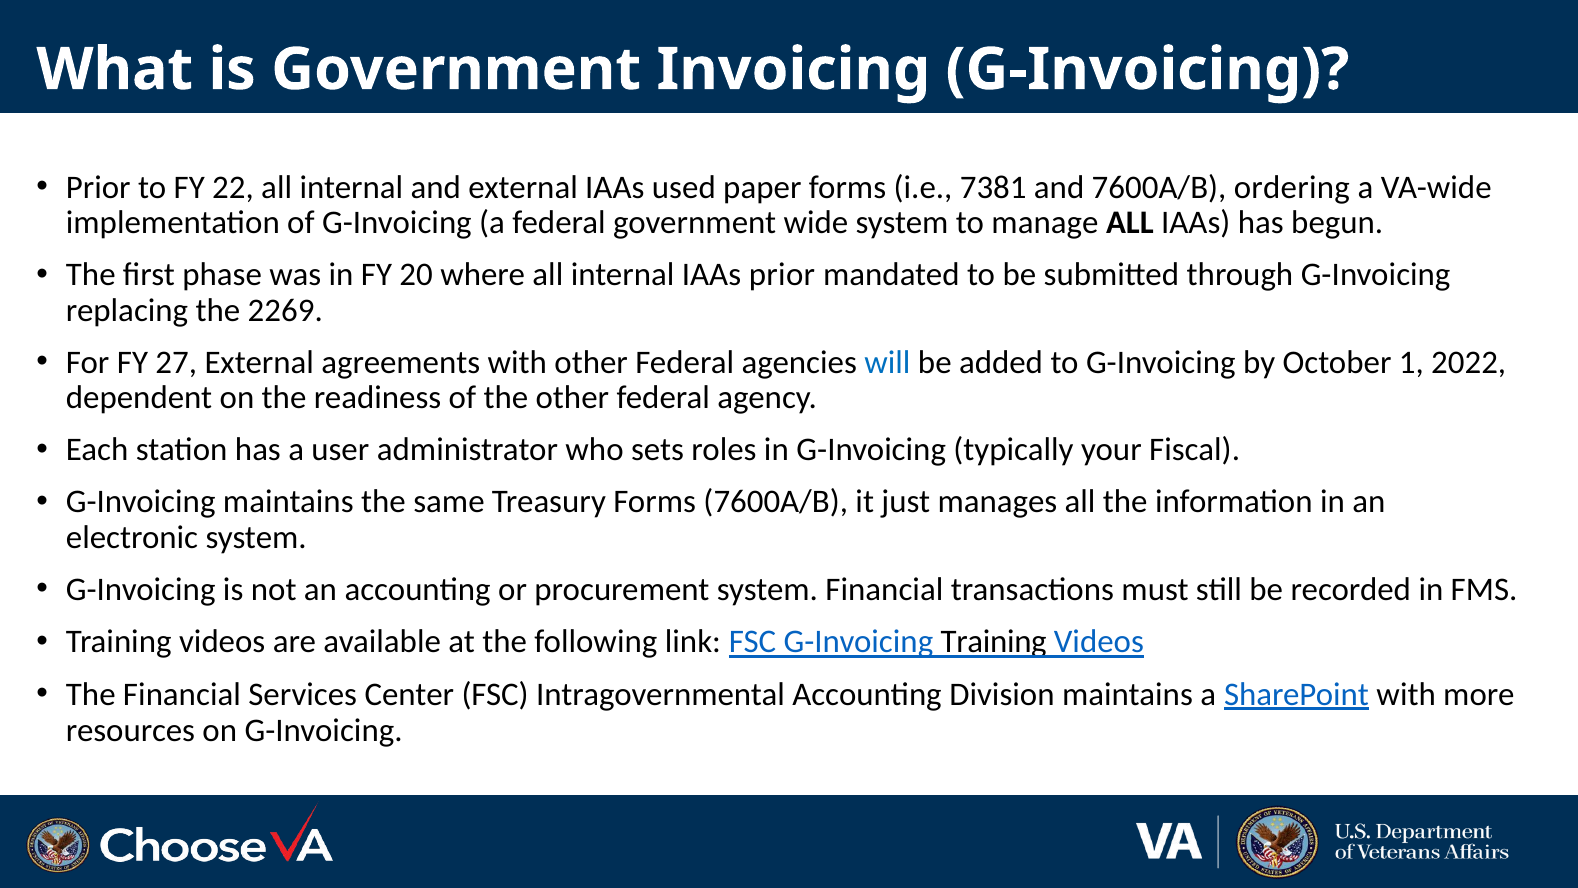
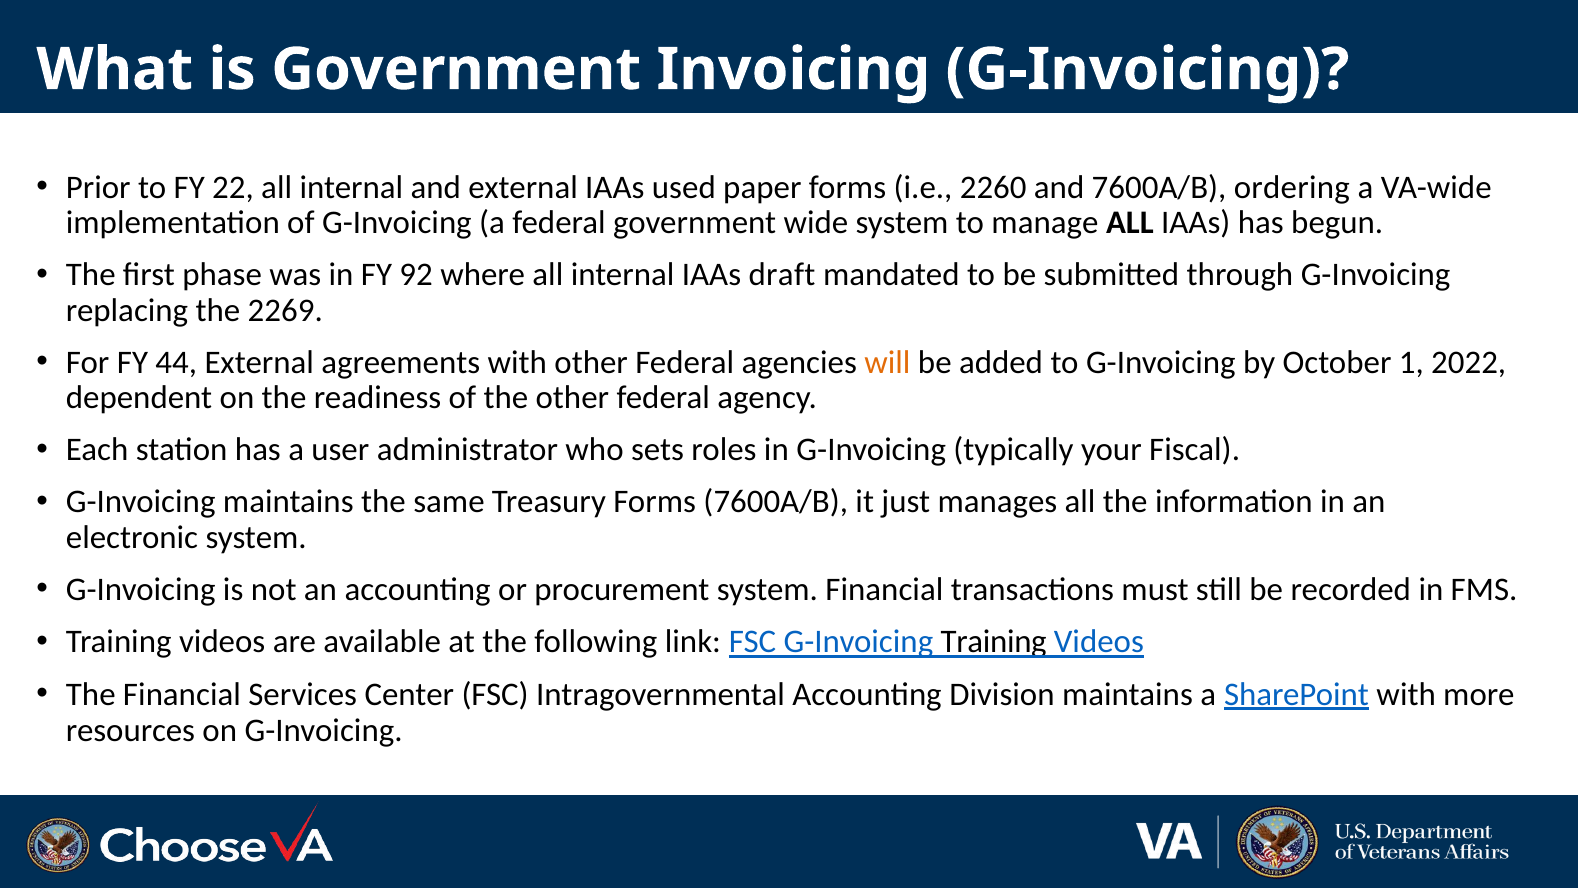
7381: 7381 -> 2260 (993, 187)
20: 20 -> 92 (416, 275)
IAAs prior: prior -> draft (782, 275)
27: 27 -> 44 (176, 362)
will colour: blue -> orange (887, 362)
